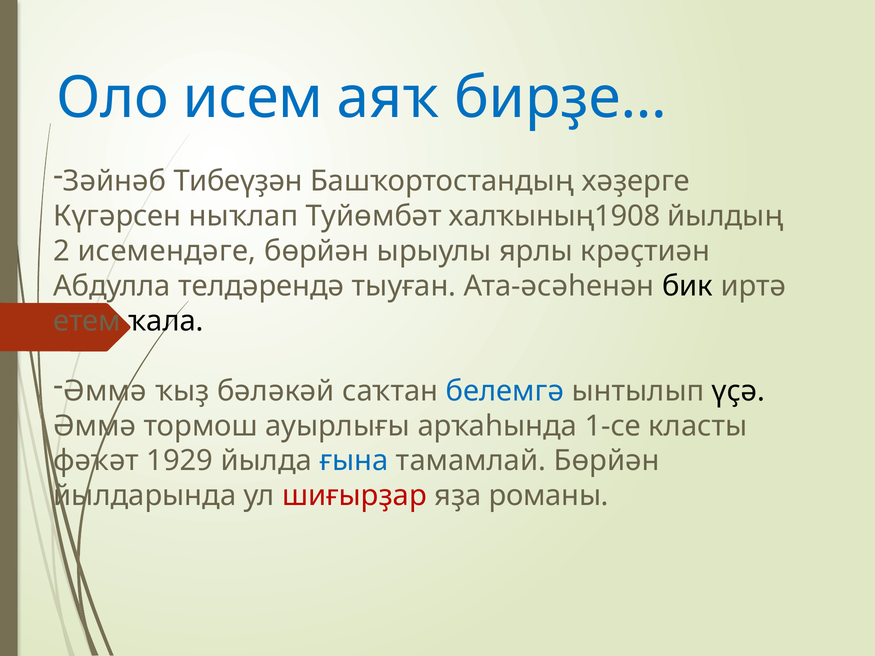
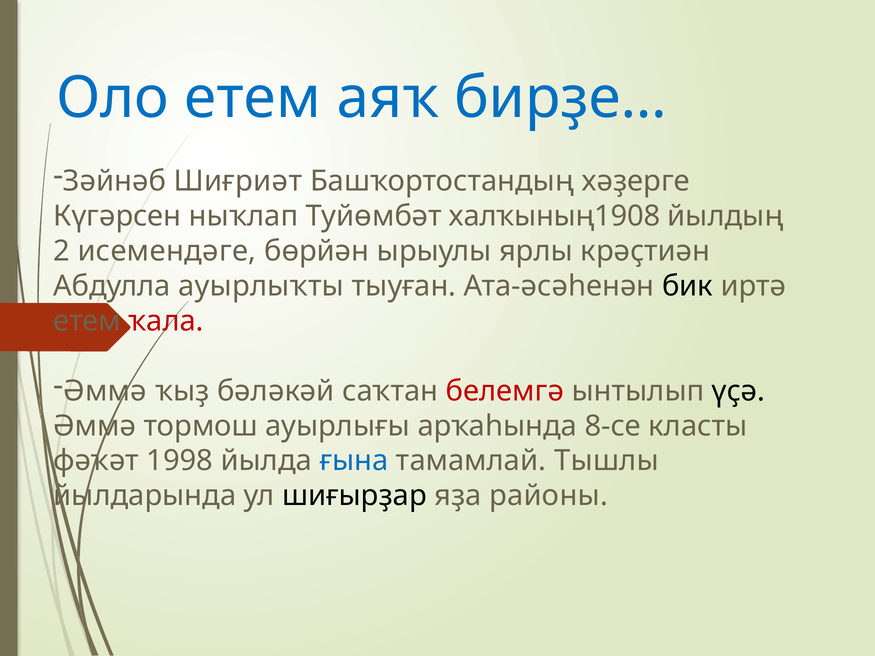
Оло исем: исем -> етем (253, 98)
Тибеүҙән: Тибеүҙән -> Шиғриәт (238, 181)
телдәрендә: телдәрендә -> ауырлыҡты (261, 286)
ҡала colour: black -> red (166, 321)
белемгә colour: blue -> red (505, 391)
1-се: 1-се -> 8-се (613, 426)
1929: 1929 -> 1998 (180, 461)
тамамлай Бөрйән: Бөрйән -> Тышлы (607, 461)
шиғырҙар colour: red -> black (354, 496)
романы: романы -> районы (549, 496)
